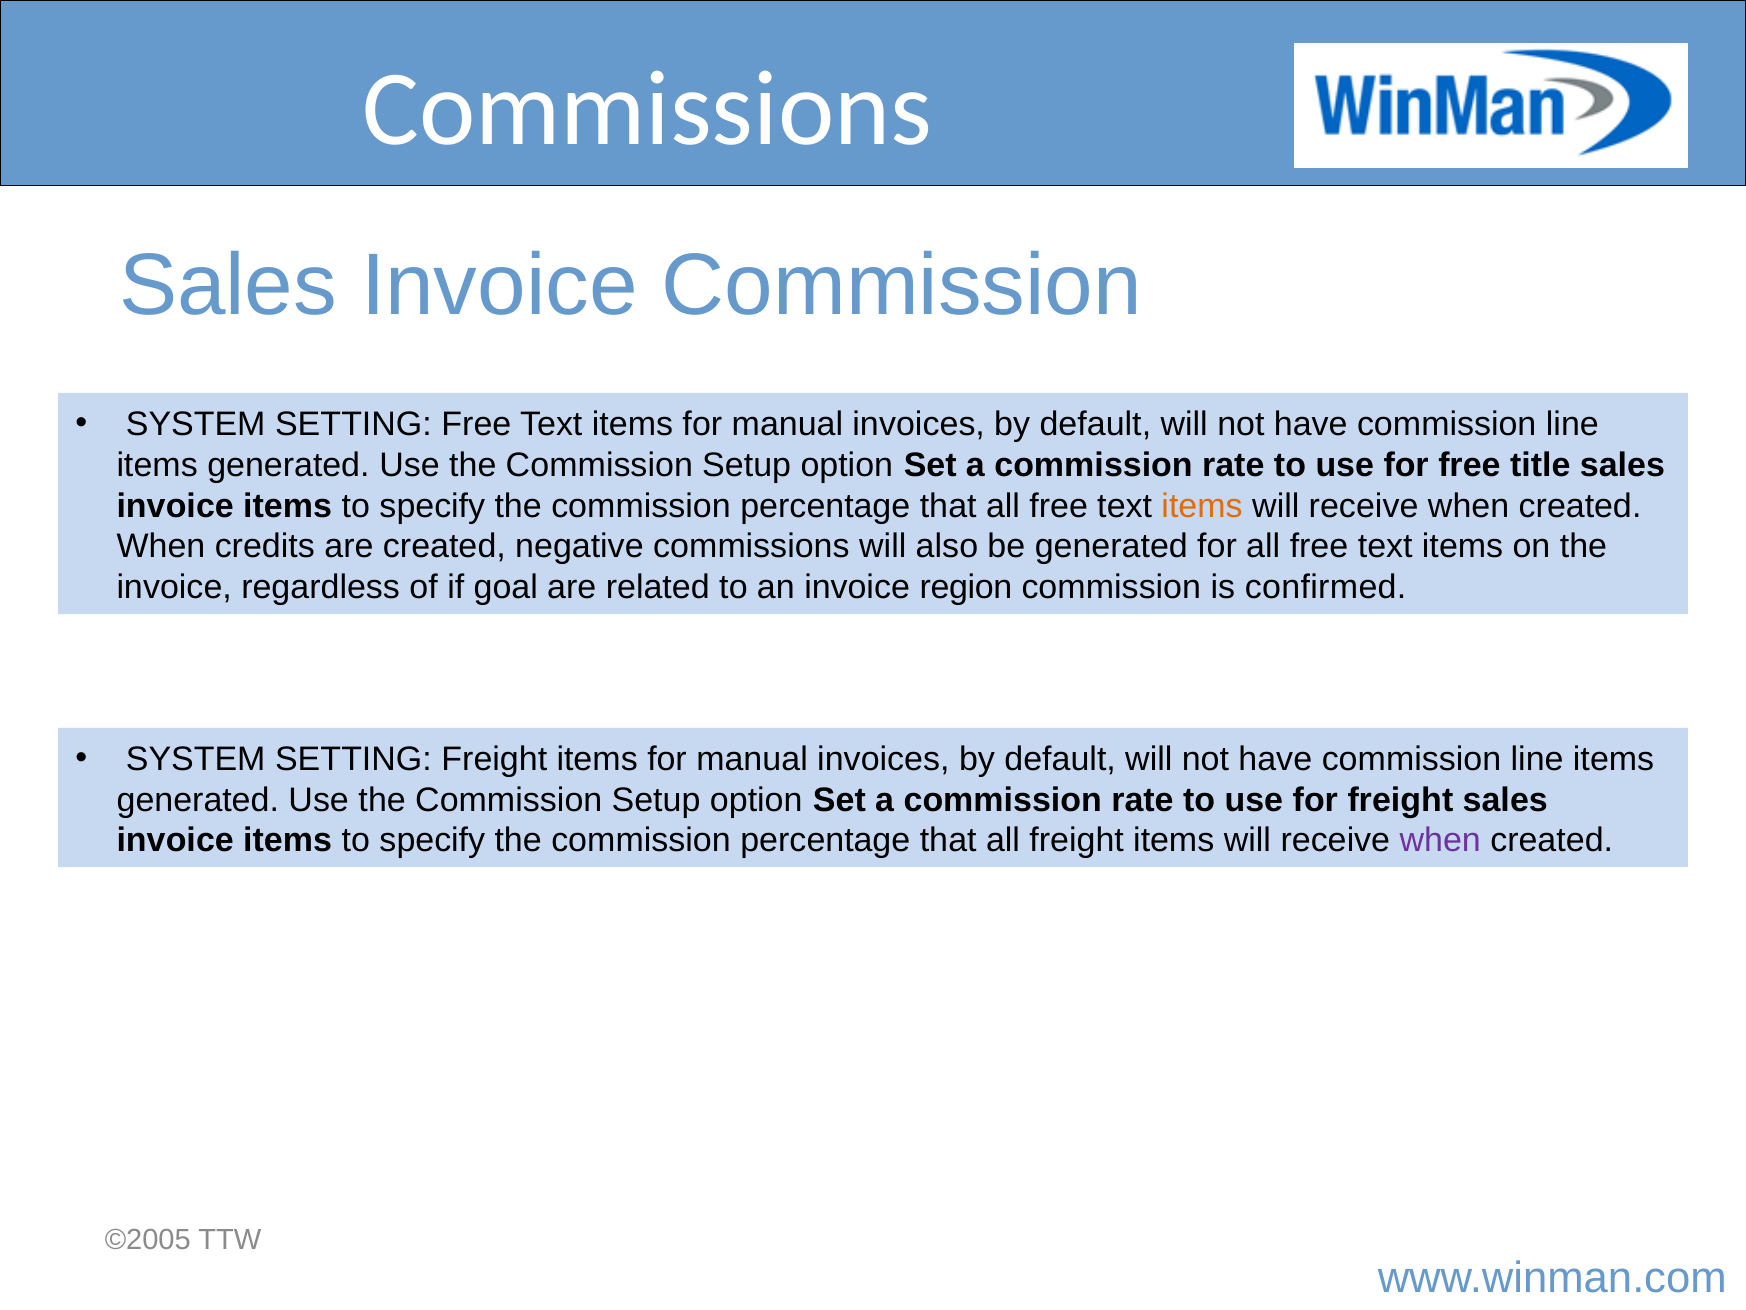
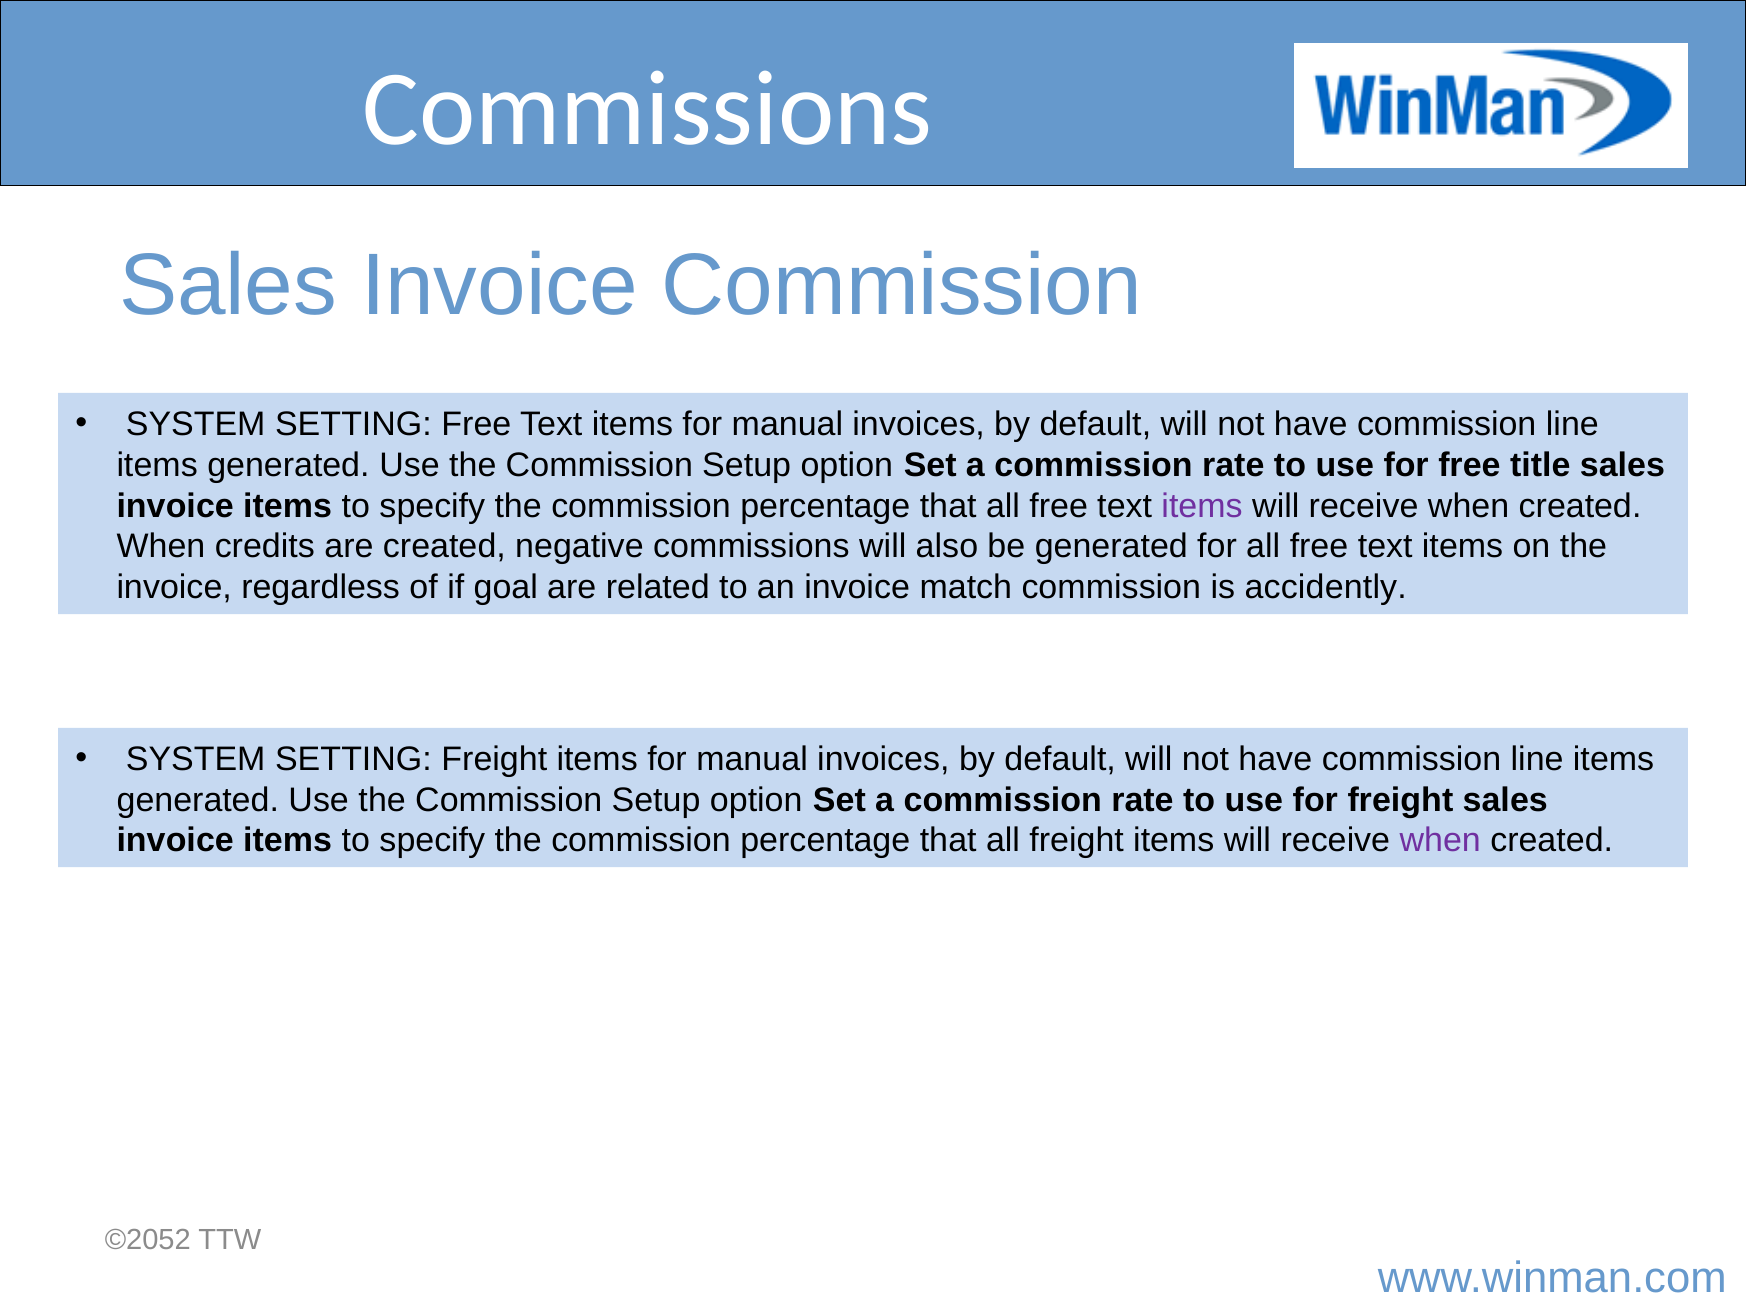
items colour: orange -> purple (1202, 506)
region: region -> match (966, 587)
confirmed: confirmed -> accidently (1326, 587)
©2005: ©2005 -> ©2052 (148, 1240)
